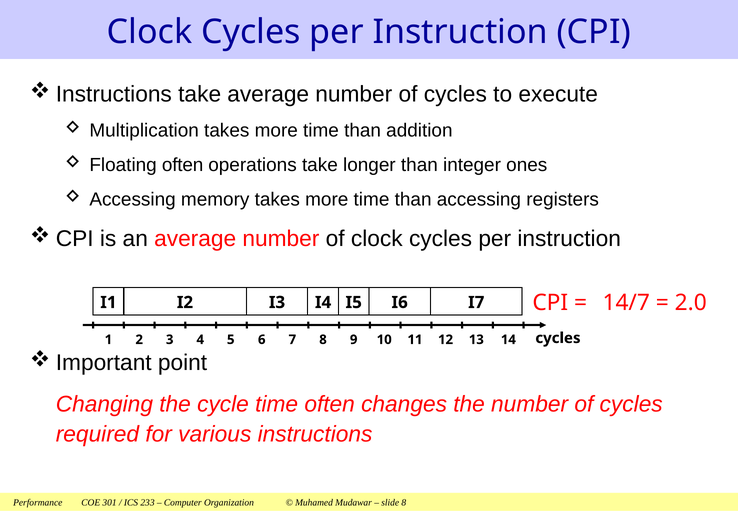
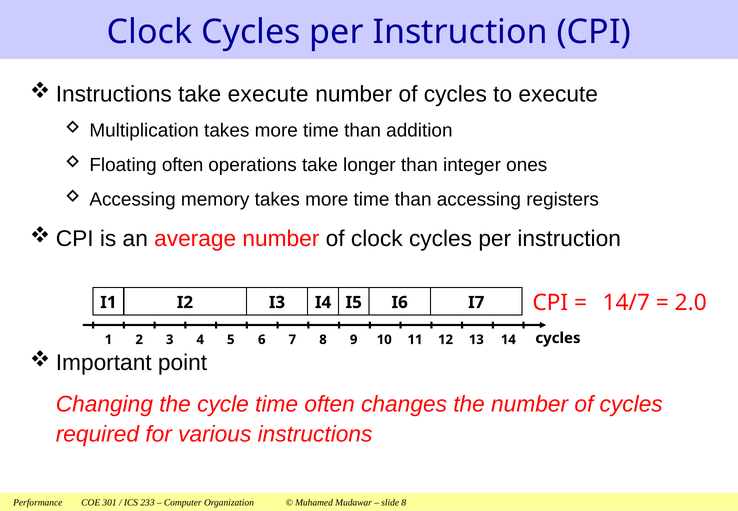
take average: average -> execute (268, 94)
